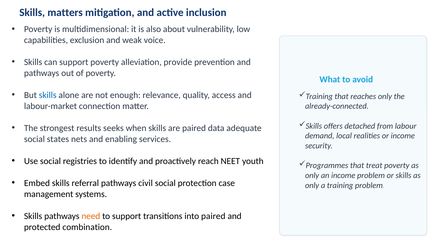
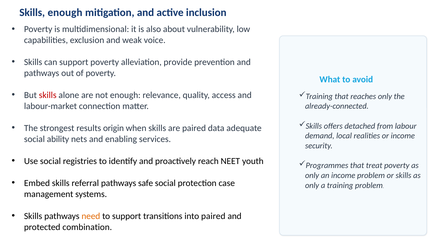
Skills matters: matters -> enough (65, 12)
skills colour: blue -> red (48, 95)
seeks: seeks -> origin (113, 128)
states: states -> ability (58, 139)
civil: civil -> safe (146, 183)
